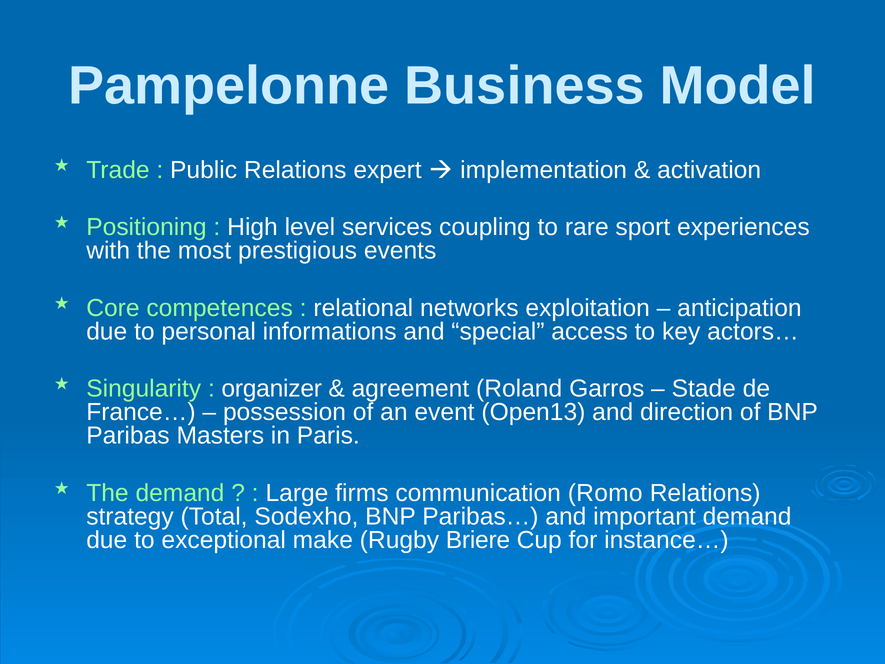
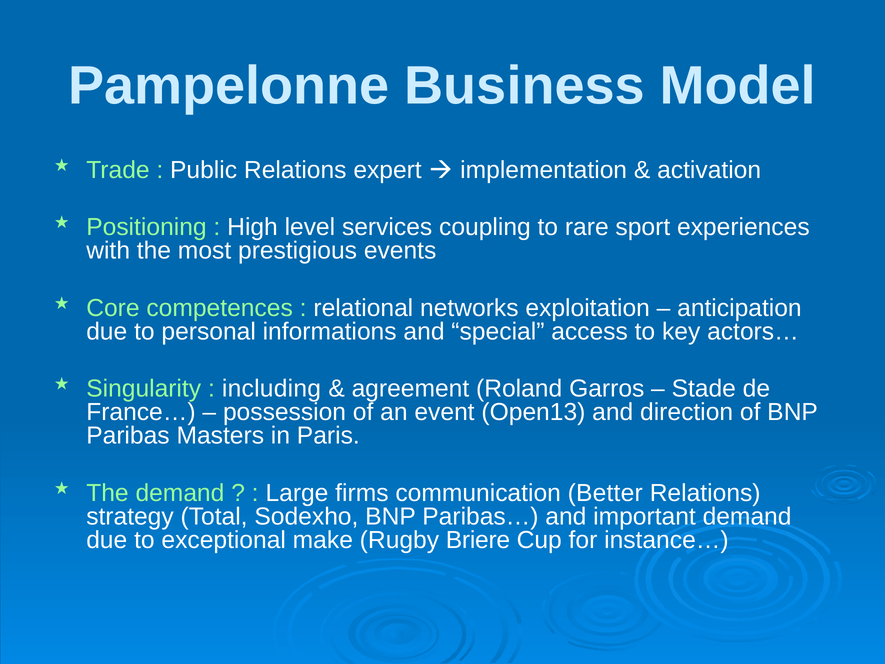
organizer: organizer -> including (271, 388)
Romo: Romo -> Better (605, 493)
